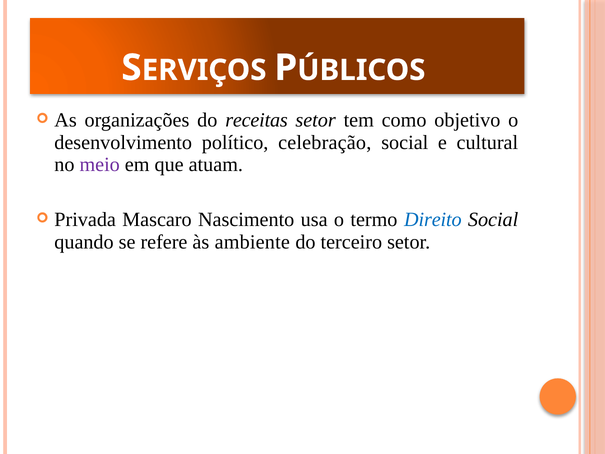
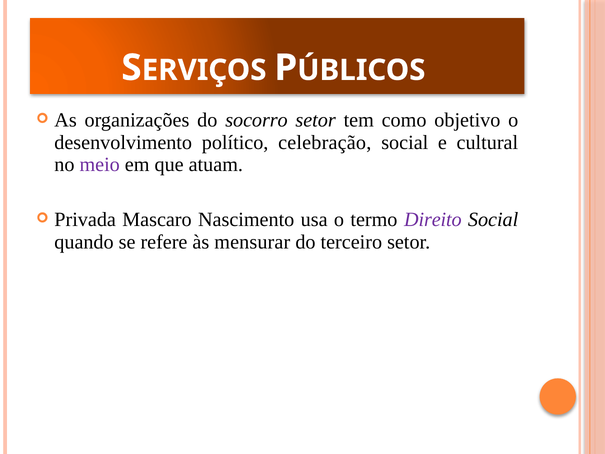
receitas: receitas -> socorro (256, 120)
Direito colour: blue -> purple (433, 219)
ambiente: ambiente -> mensurar (252, 242)
